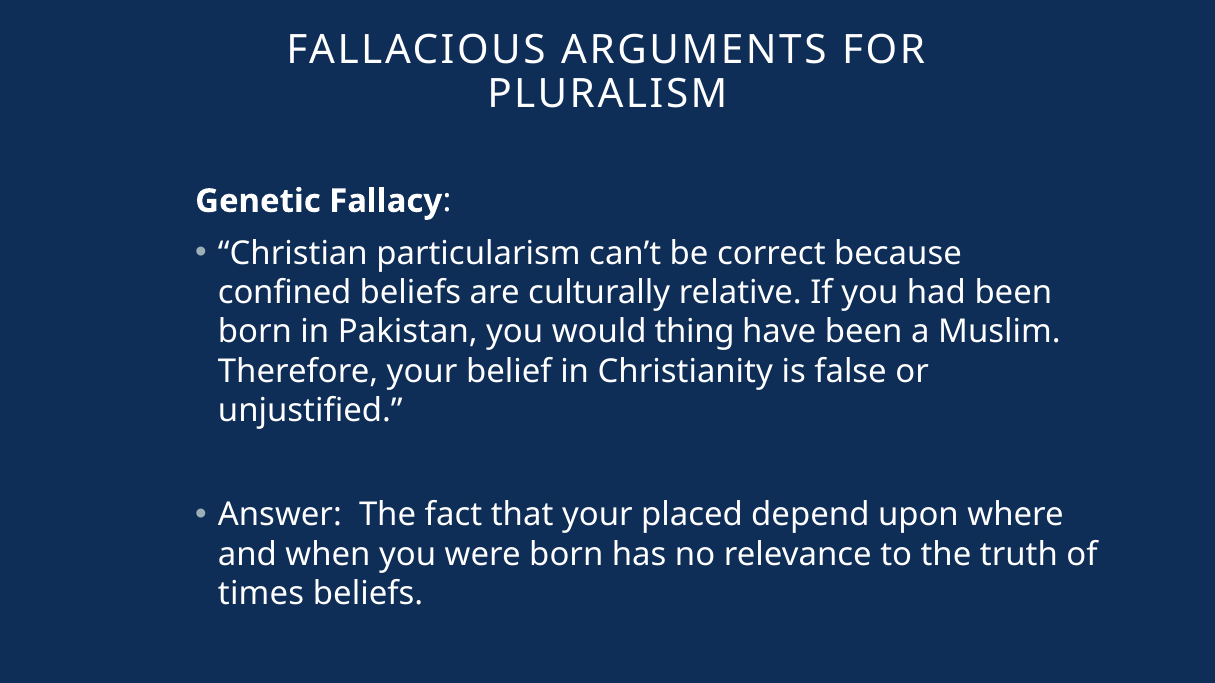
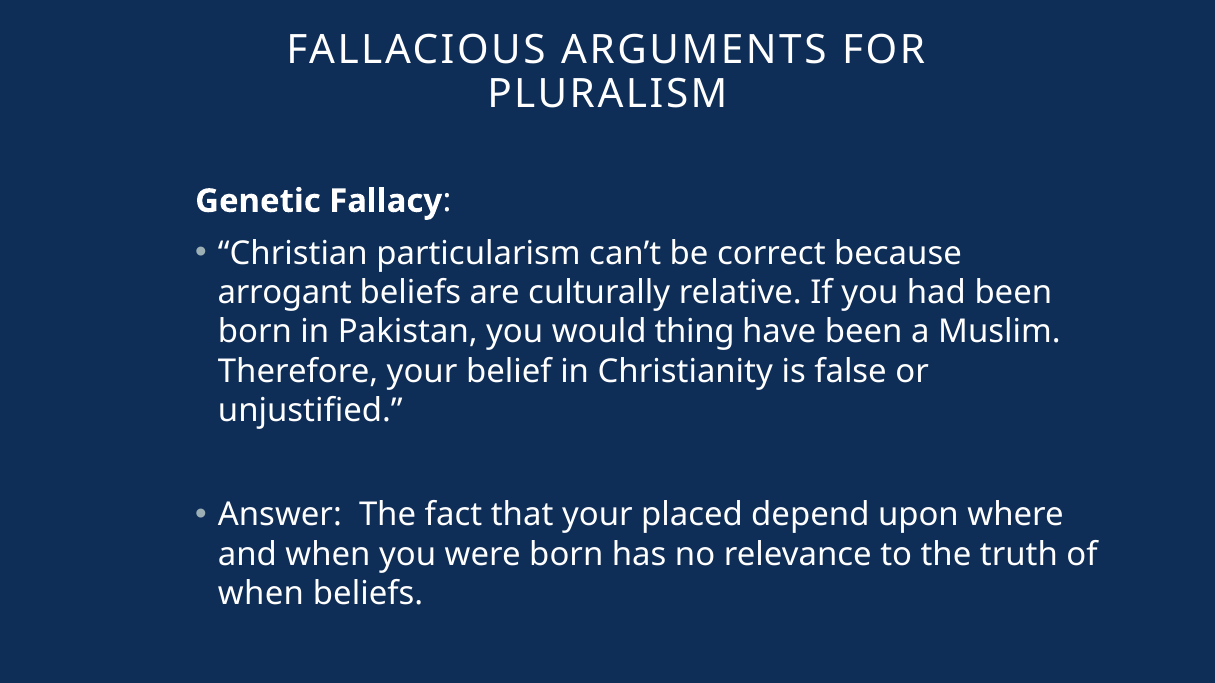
confined: confined -> arrogant (285, 293)
times: times -> when (261, 594)
